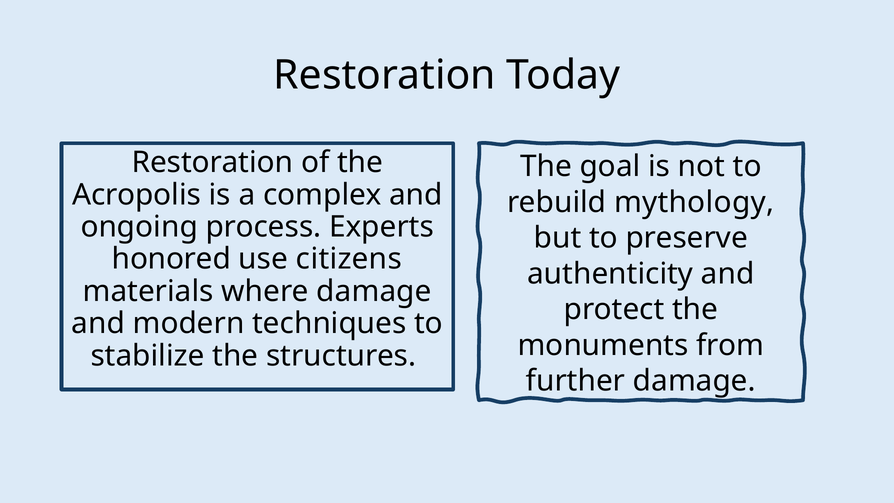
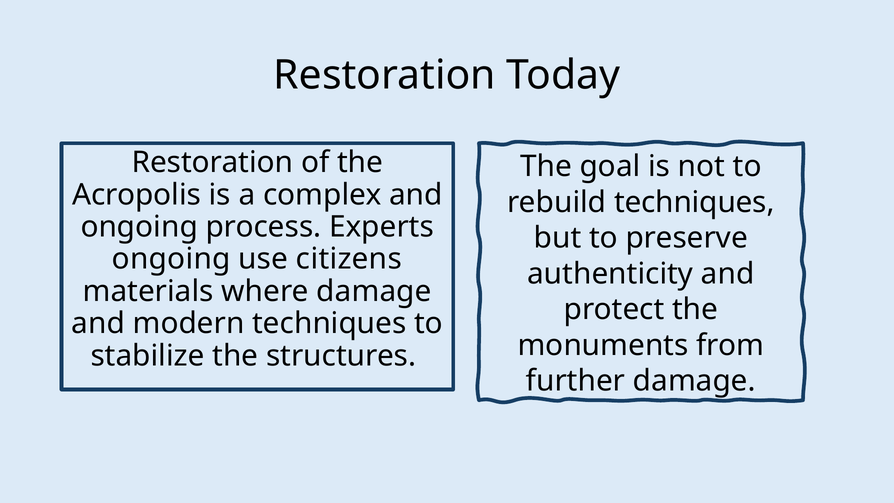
rebuild mythology: mythology -> techniques (694, 202)
honored: honored -> ongoing (171, 259)
